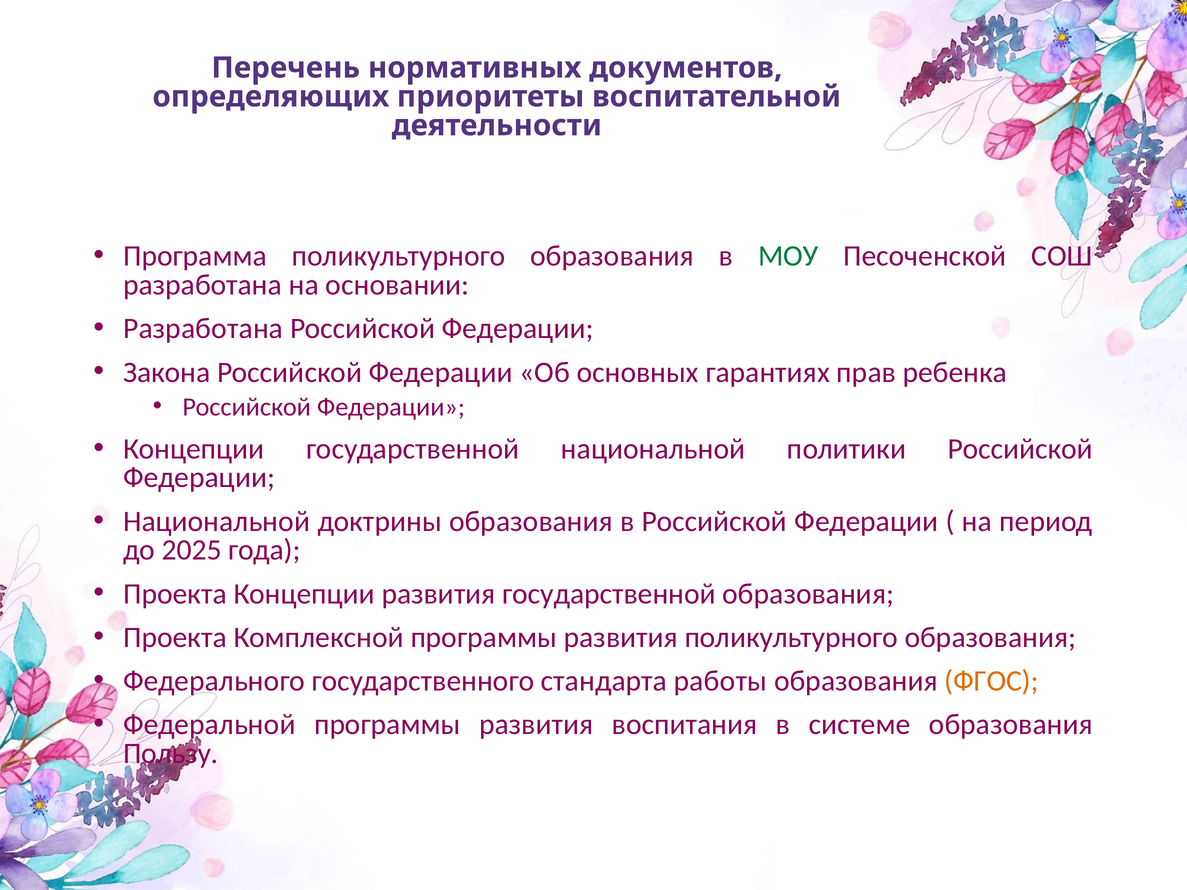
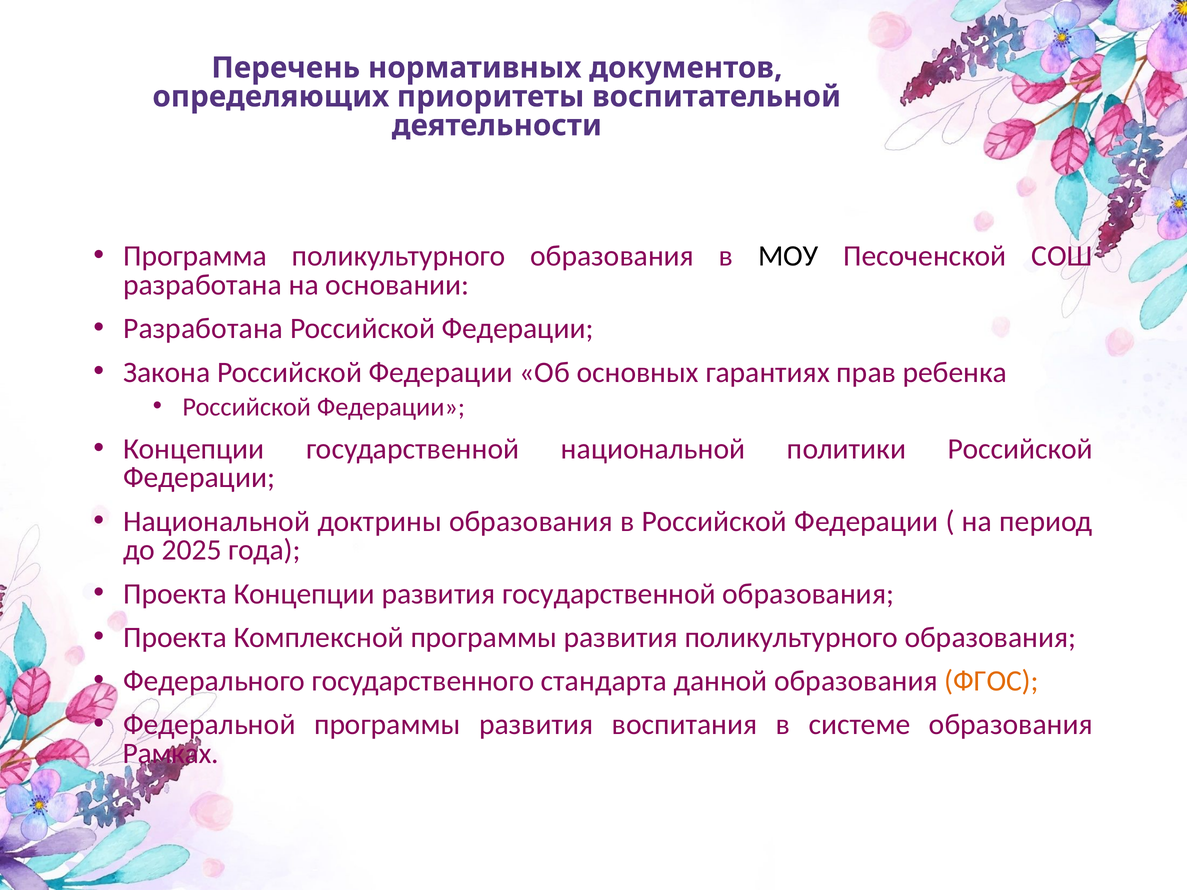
МОУ colour: green -> black (788, 256)
работы: работы -> данной (721, 681)
Пользу: Пользу -> Рамках (171, 754)
